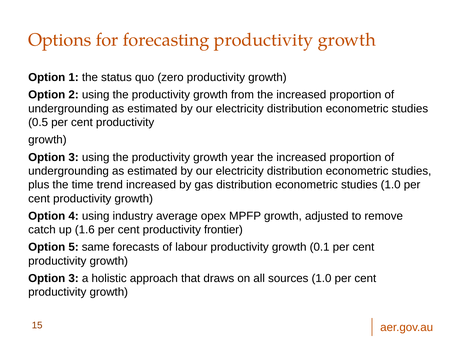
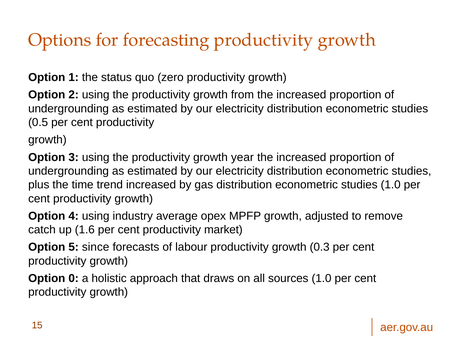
frontier: frontier -> market (223, 230)
same: same -> since (96, 248)
0.1: 0.1 -> 0.3 (320, 248)
3: 3 -> 0 (74, 279)
